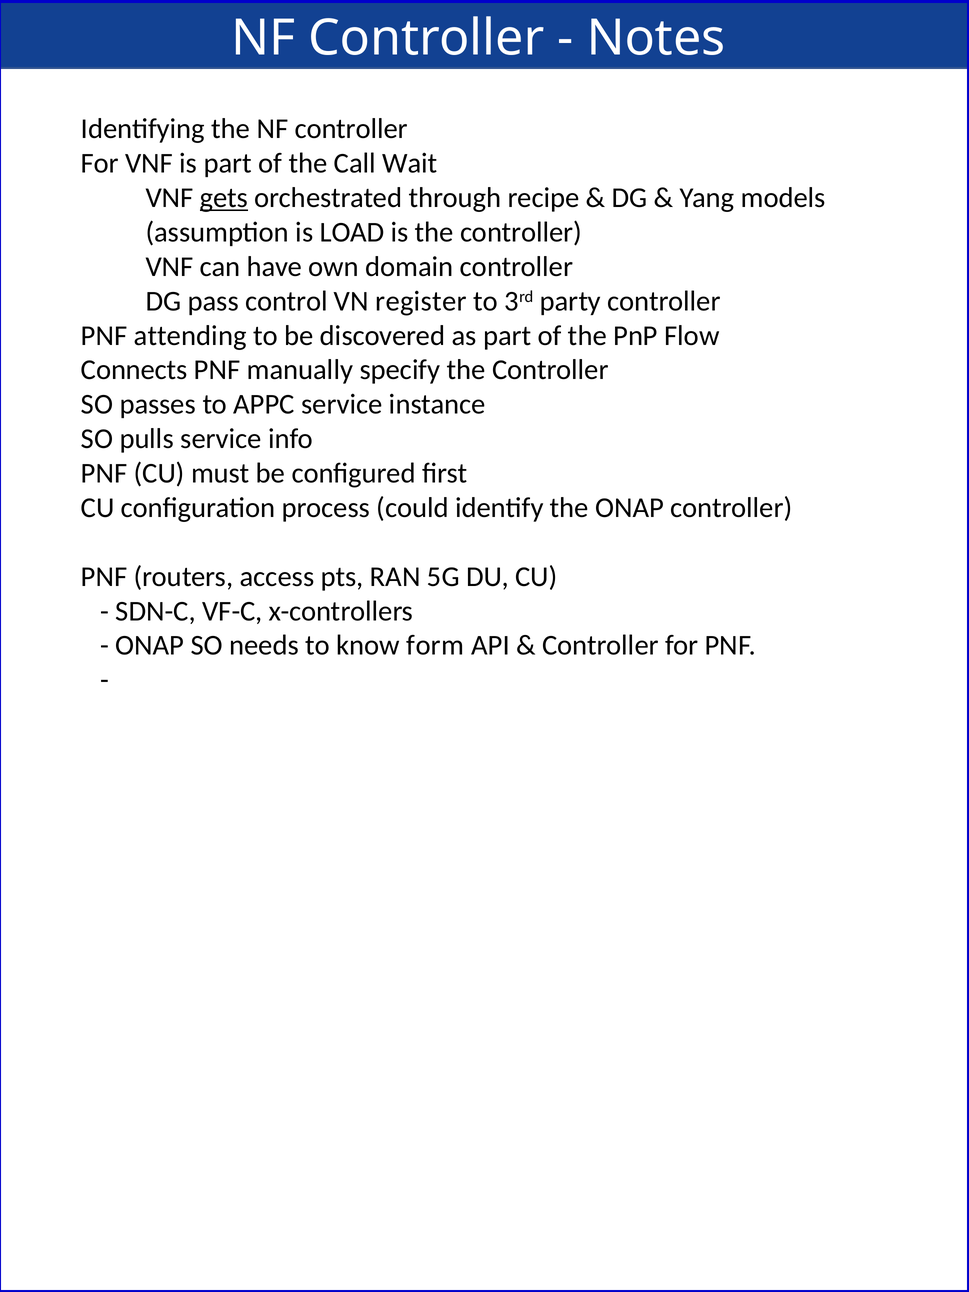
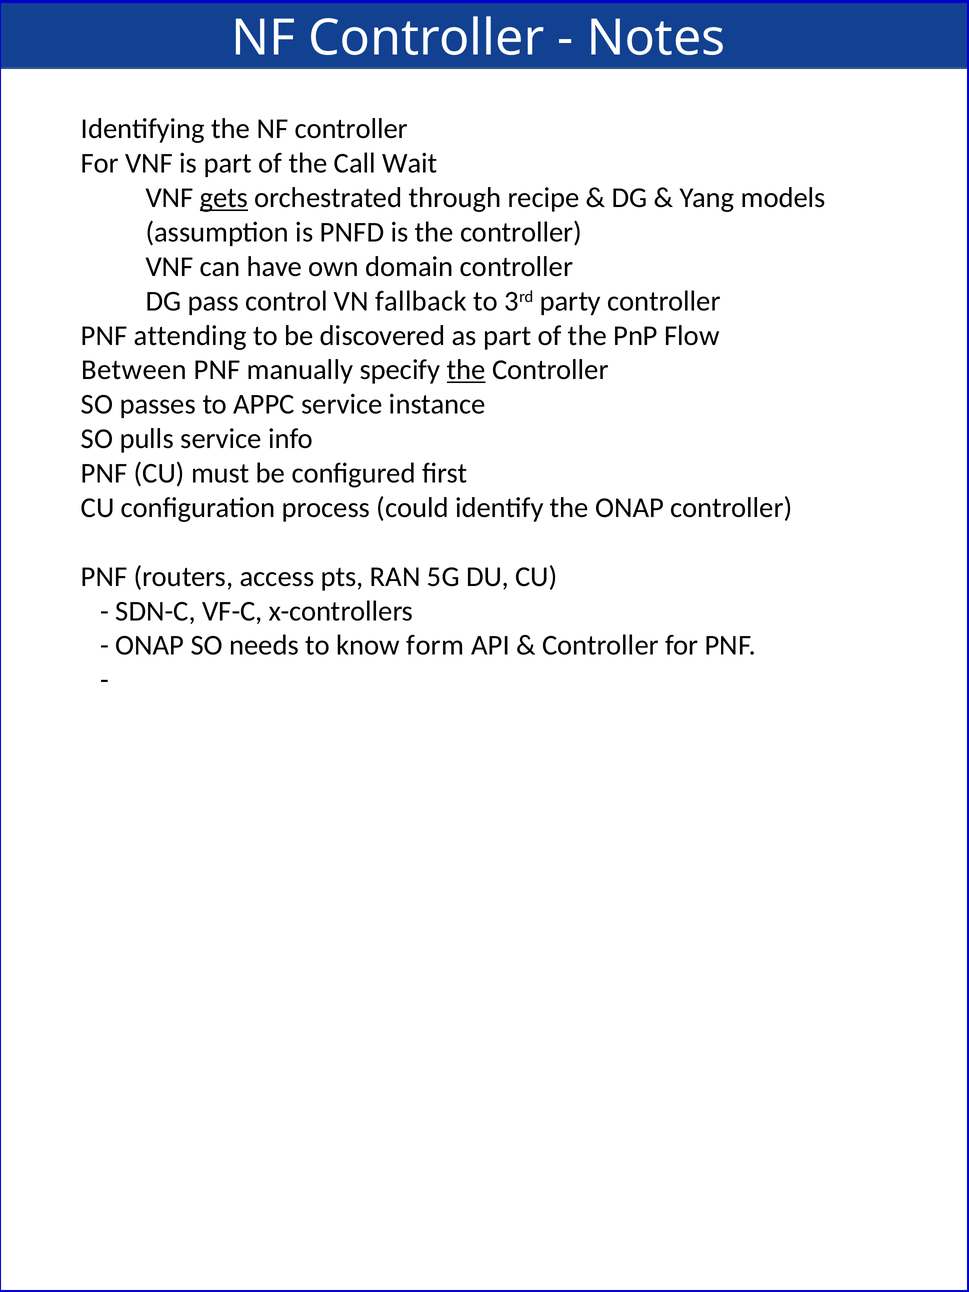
LOAD: LOAD -> PNFD (352, 232)
register: register -> fallback (421, 301)
Connects: Connects -> Between (134, 370)
the underline: none -> present (466, 370)
